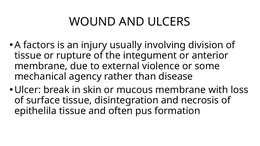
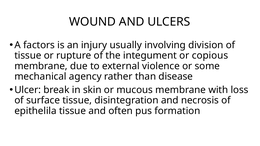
anterior: anterior -> copious (210, 56)
